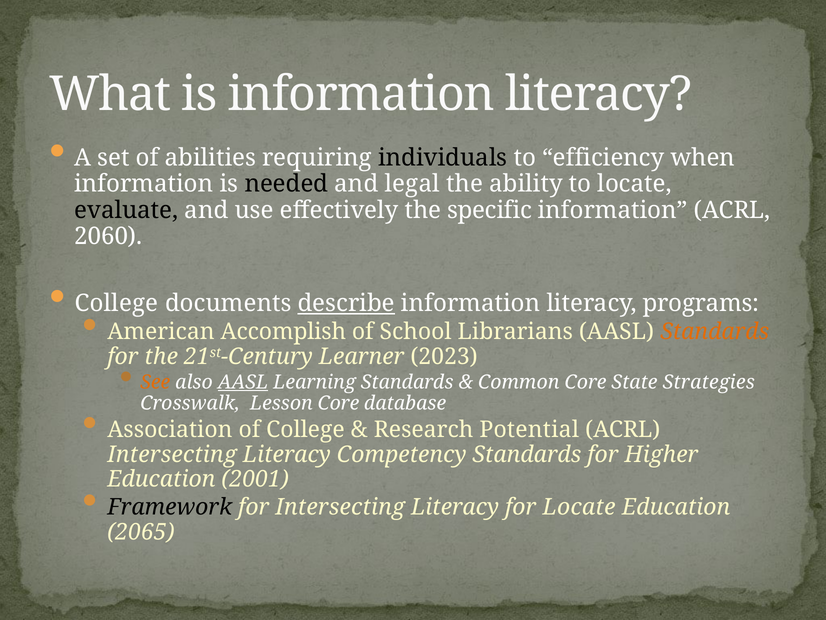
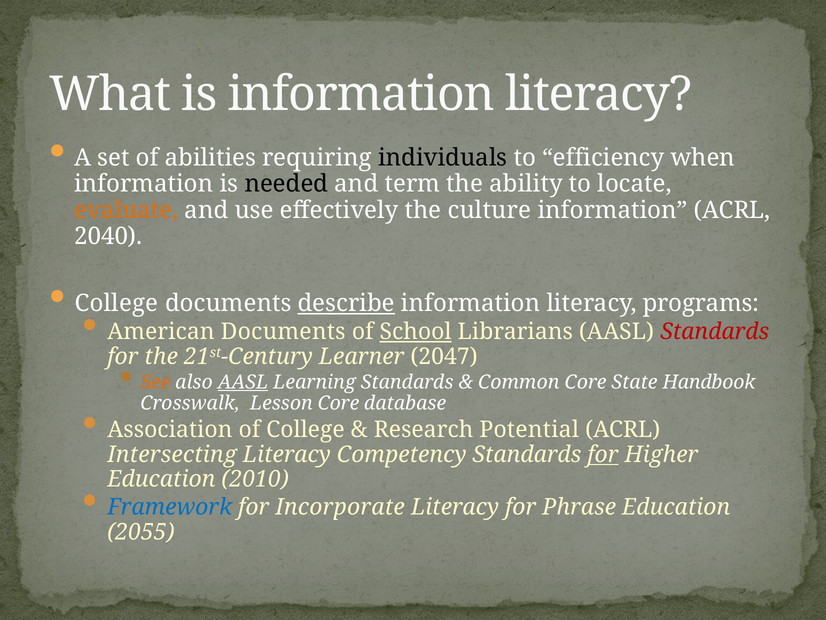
legal: legal -> term (412, 184)
evaluate colour: black -> orange (126, 210)
specific: specific -> culture (489, 210)
2060: 2060 -> 2040 (108, 236)
American Accomplish: Accomplish -> Documents (283, 332)
School underline: none -> present (416, 332)
Standards colour: orange -> red (715, 332)
2023: 2023 -> 2047 (444, 356)
Strategies: Strategies -> Handbook (709, 382)
for underline: none -> present (603, 454)
2001: 2001 -> 2010 (255, 479)
Framework colour: black -> blue (170, 507)
for Intersecting: Intersecting -> Incorporate (340, 507)
for Locate: Locate -> Phrase (579, 507)
2065: 2065 -> 2055 (141, 532)
